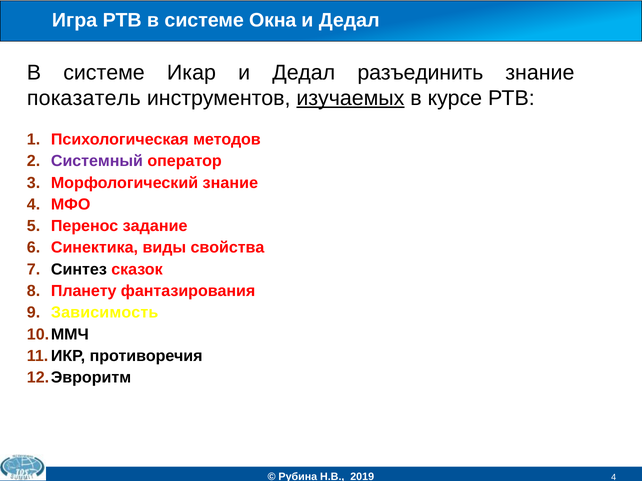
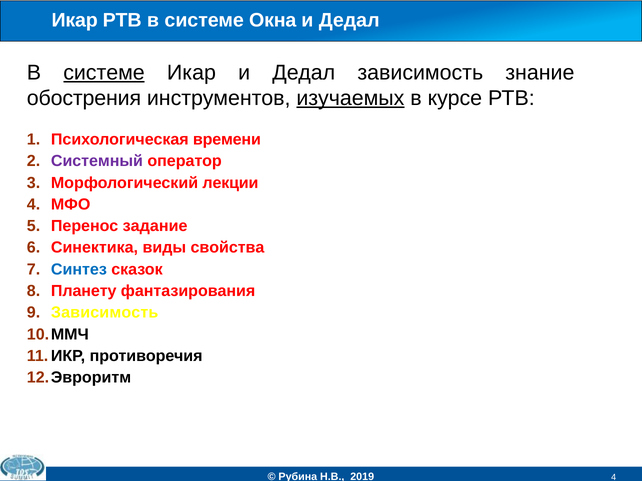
Игра: Игра -> Икар (75, 20)
системе underline: none -> present (104, 73)
Дедал разъединить: разъединить -> зависимость (420, 73)
показатель: показатель -> обострения (84, 98)
методов: методов -> времени (227, 140)
Морфологический знание: знание -> лекции (230, 183)
Синтез colour: black -> blue (79, 270)
